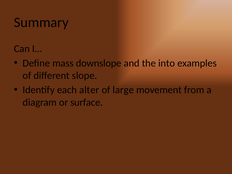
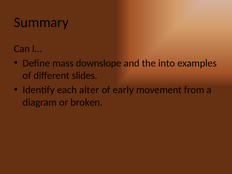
slope: slope -> slides (85, 75)
large: large -> early (123, 90)
surface: surface -> broken (87, 102)
